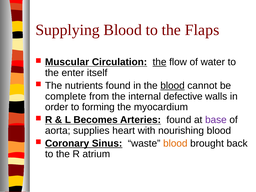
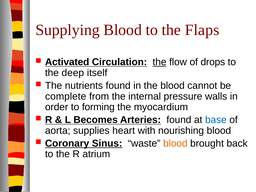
Muscular: Muscular -> Activated (67, 62)
water: water -> drops (213, 62)
enter: enter -> deep (73, 73)
blood underline: present -> none (173, 86)
defective: defective -> pressure (183, 96)
base colour: purple -> blue (216, 120)
